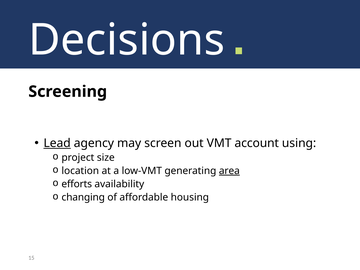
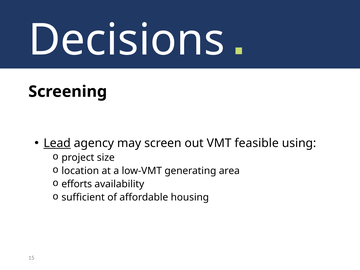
account: account -> feasible (257, 143)
area underline: present -> none (229, 171)
changing: changing -> sufficient (83, 197)
